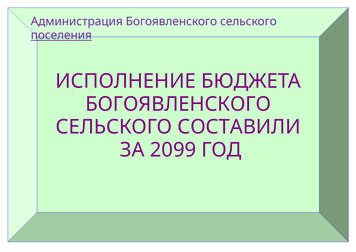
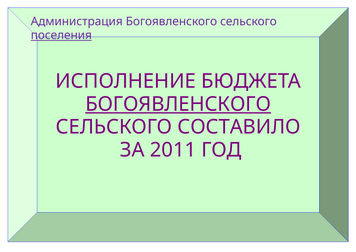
БОГОЯВЛЕНСКОГО underline: none -> present (178, 104)
СОСТАВИЛИ: СОСТАВИЛИ -> СОСТАВИЛО (239, 127)
2099: 2099 -> 2011 (173, 150)
